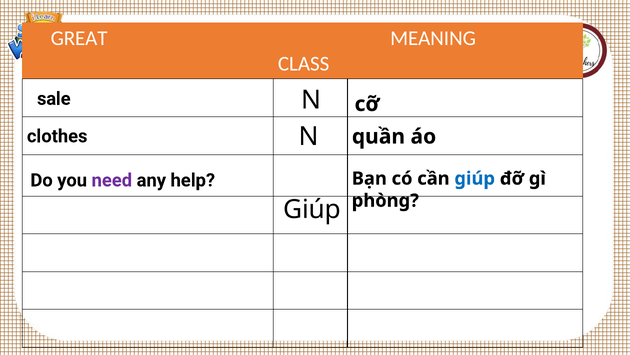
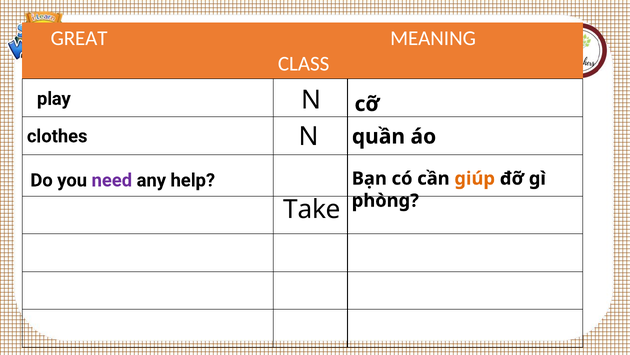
sale: sale -> play (54, 99)
giúp colour: blue -> orange (475, 178)
Giúp: Giúp -> Take (312, 209)
